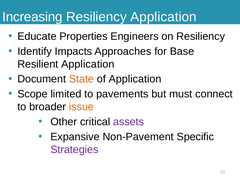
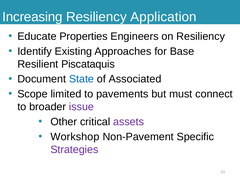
Impacts: Impacts -> Existing (73, 51)
Resilient Application: Application -> Piscataquis (88, 64)
State colour: orange -> blue (81, 79)
of Application: Application -> Associated (135, 79)
issue colour: orange -> purple (81, 107)
Expansive: Expansive -> Workshop (75, 137)
